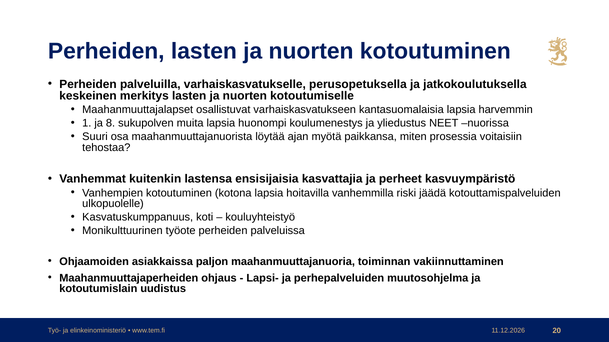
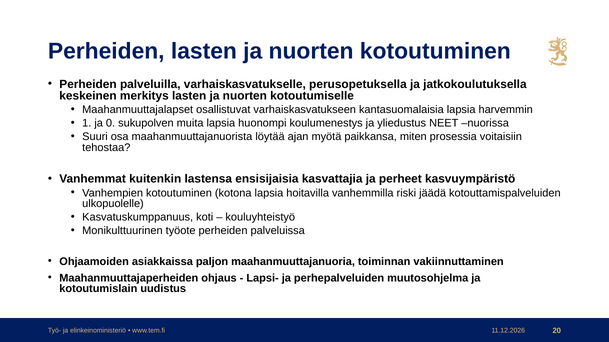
8: 8 -> 0 (111, 124)
